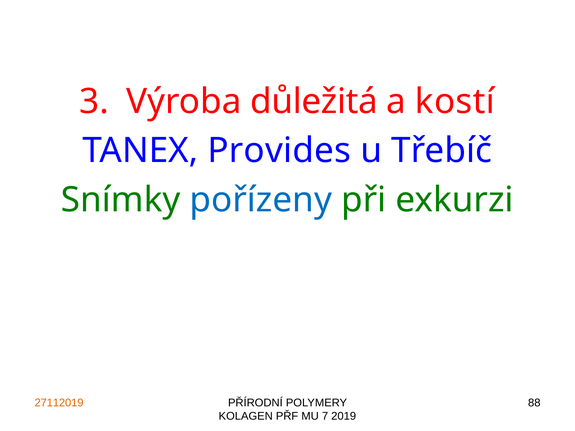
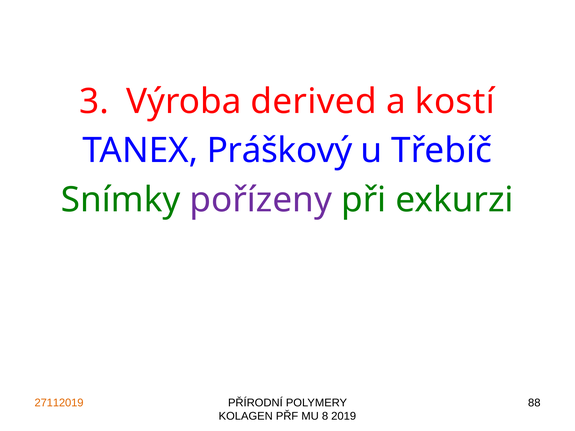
důležitá: důležitá -> derived (314, 102)
Provides: Provides -> Práškový (280, 151)
pořízeny colour: blue -> purple (261, 200)
7: 7 -> 8 (325, 417)
